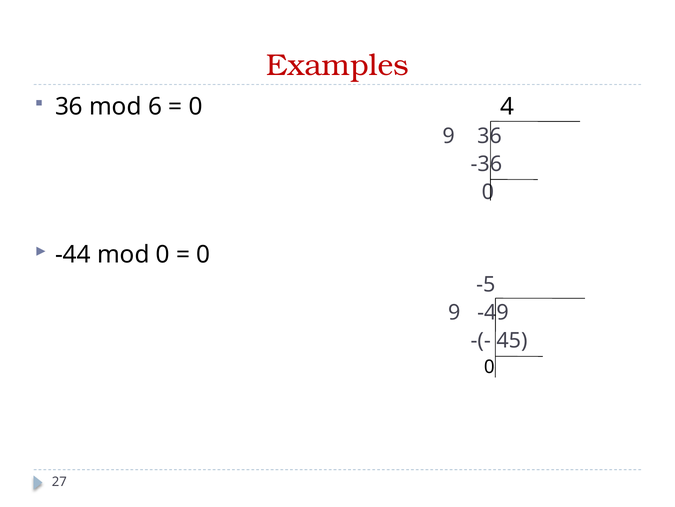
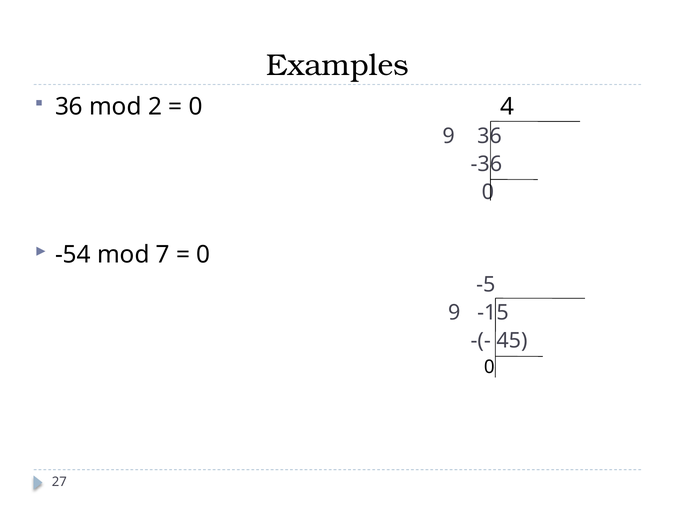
Examples colour: red -> black (338, 65)
6: 6 -> 2 (155, 106)
-44: -44 -> -54 (73, 254)
mod 0: 0 -> 7 (163, 254)
-49: -49 -> -15 (493, 312)
